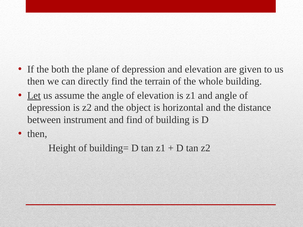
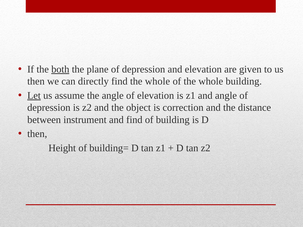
both underline: none -> present (60, 69)
find the terrain: terrain -> whole (157, 82)
horizontal: horizontal -> correction (183, 108)
